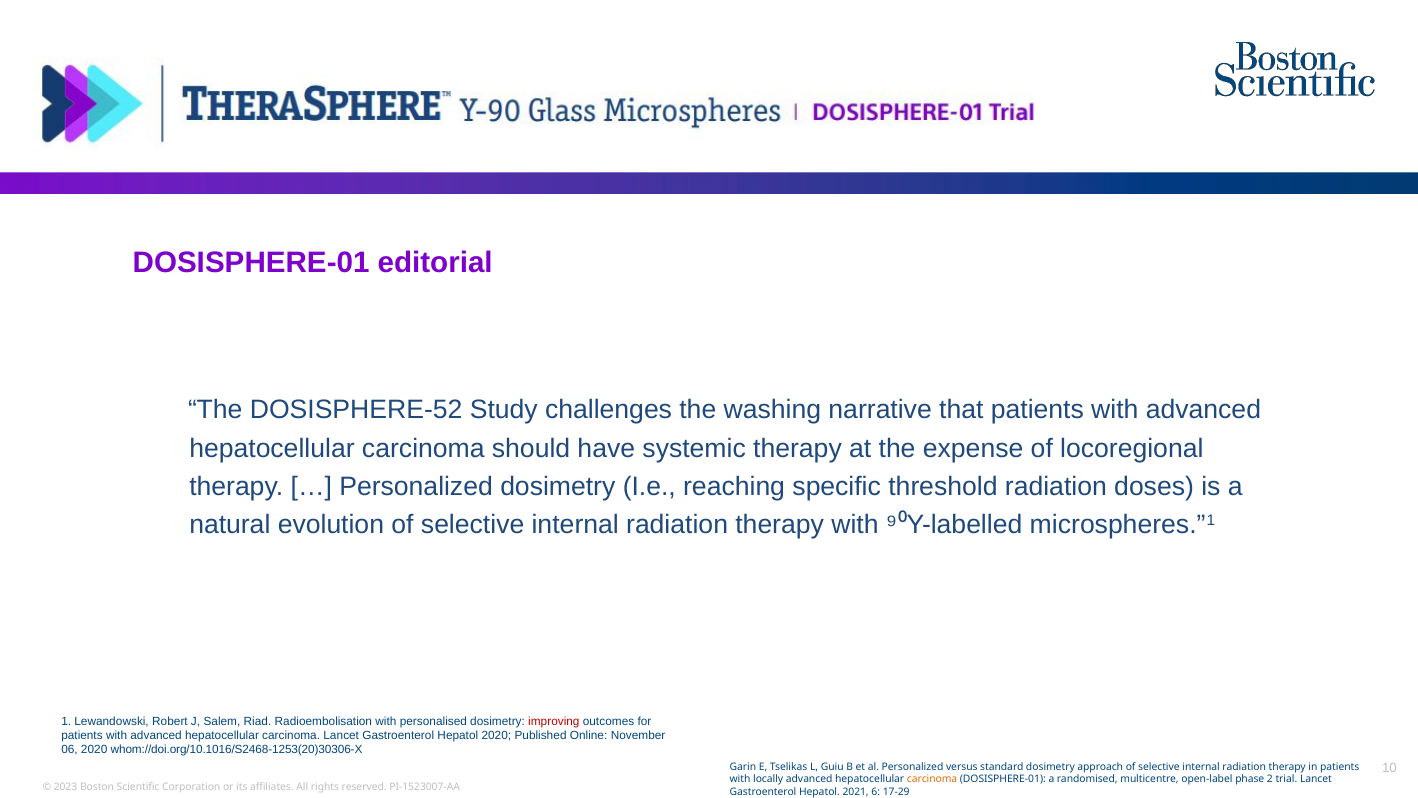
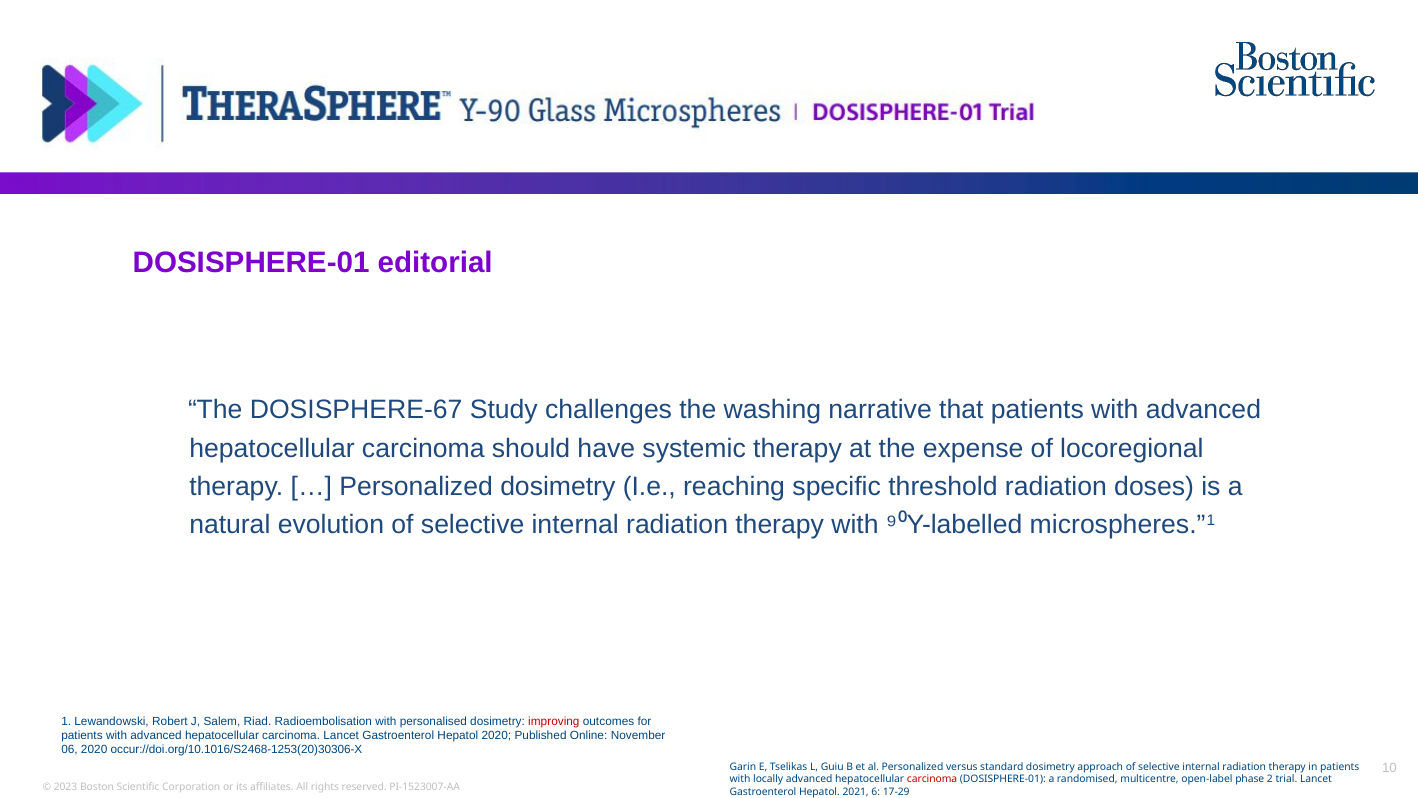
DOSISPHERE-52: DOSISPHERE-52 -> DOSISPHERE-67 (356, 410)
whom://doi.org/10.1016/S2468-1253(20)30306-X: whom://doi.org/10.1016/S2468-1253(20)30306-X -> occur://doi.org/10.1016/S2468-1253(20)30306-X (237, 749)
carcinoma colour: orange -> red (932, 779)
